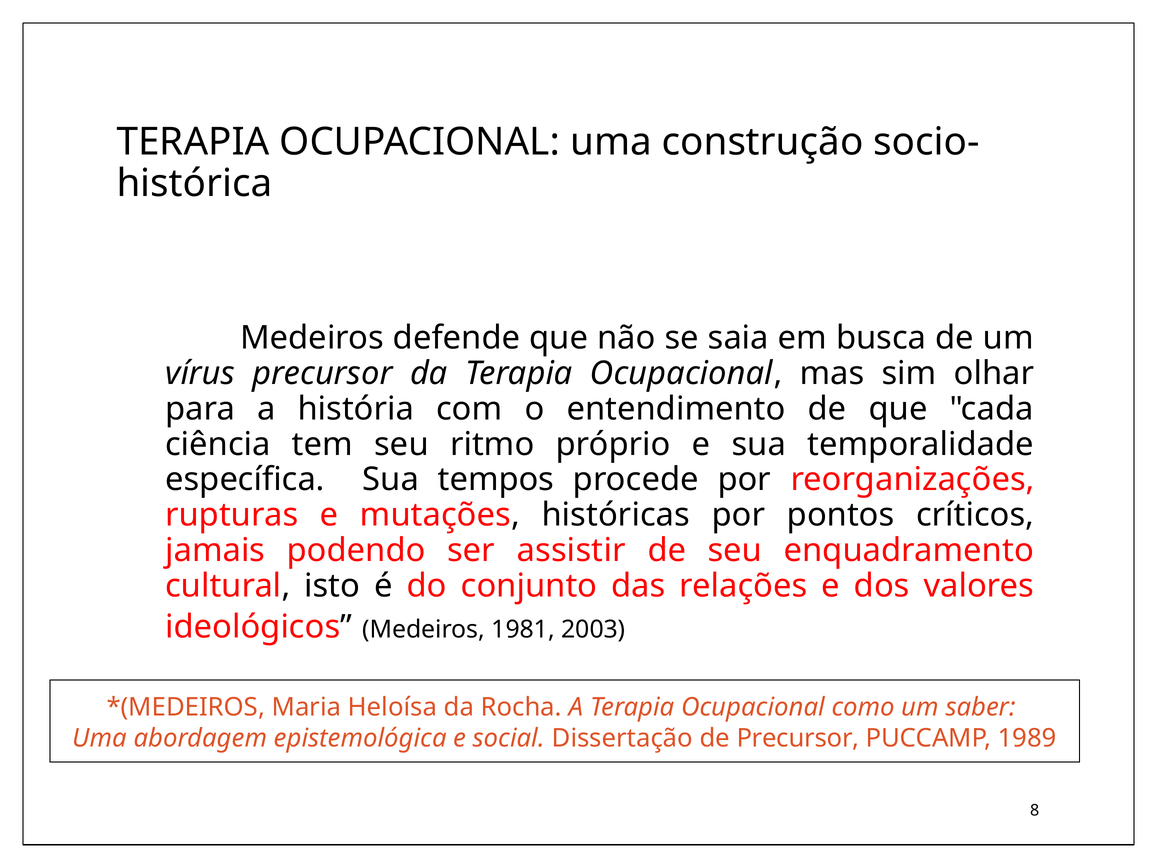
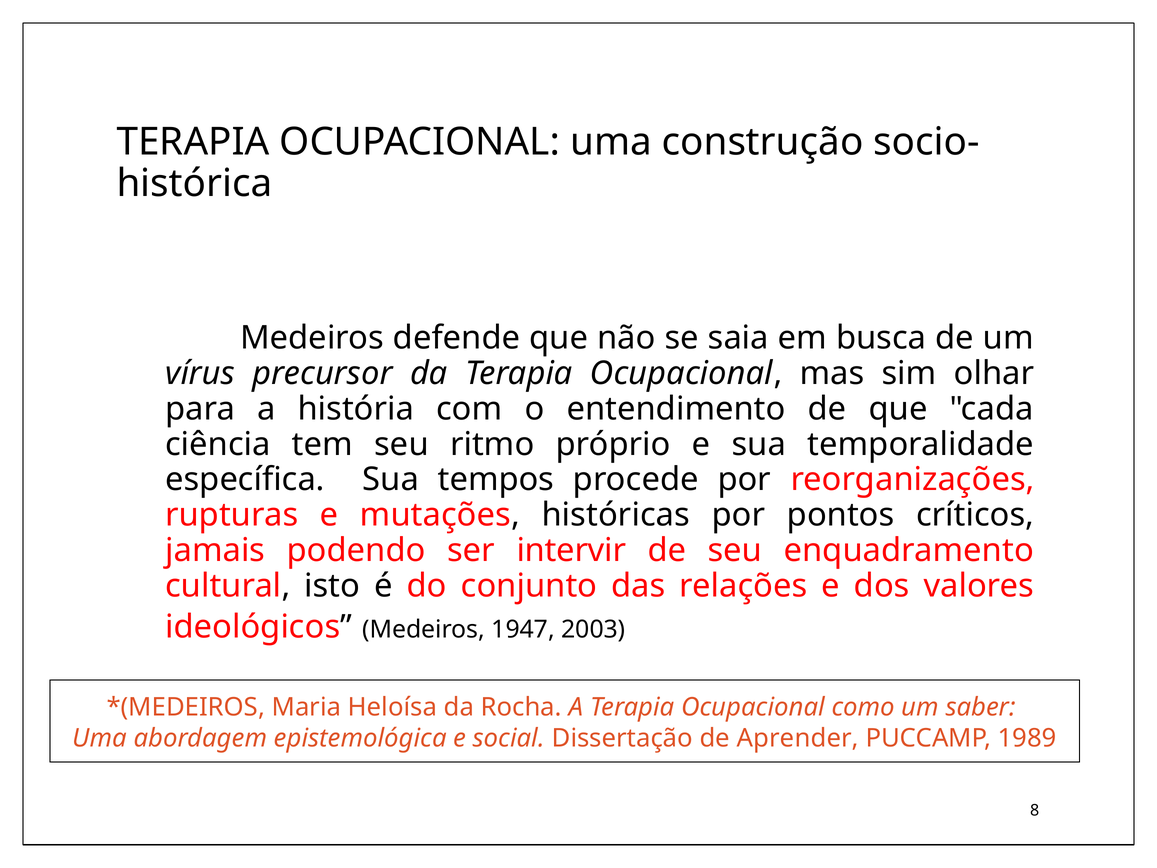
assistir: assistir -> intervir (571, 550)
1981: 1981 -> 1947 (523, 629)
de Precursor: Precursor -> Aprender (798, 738)
